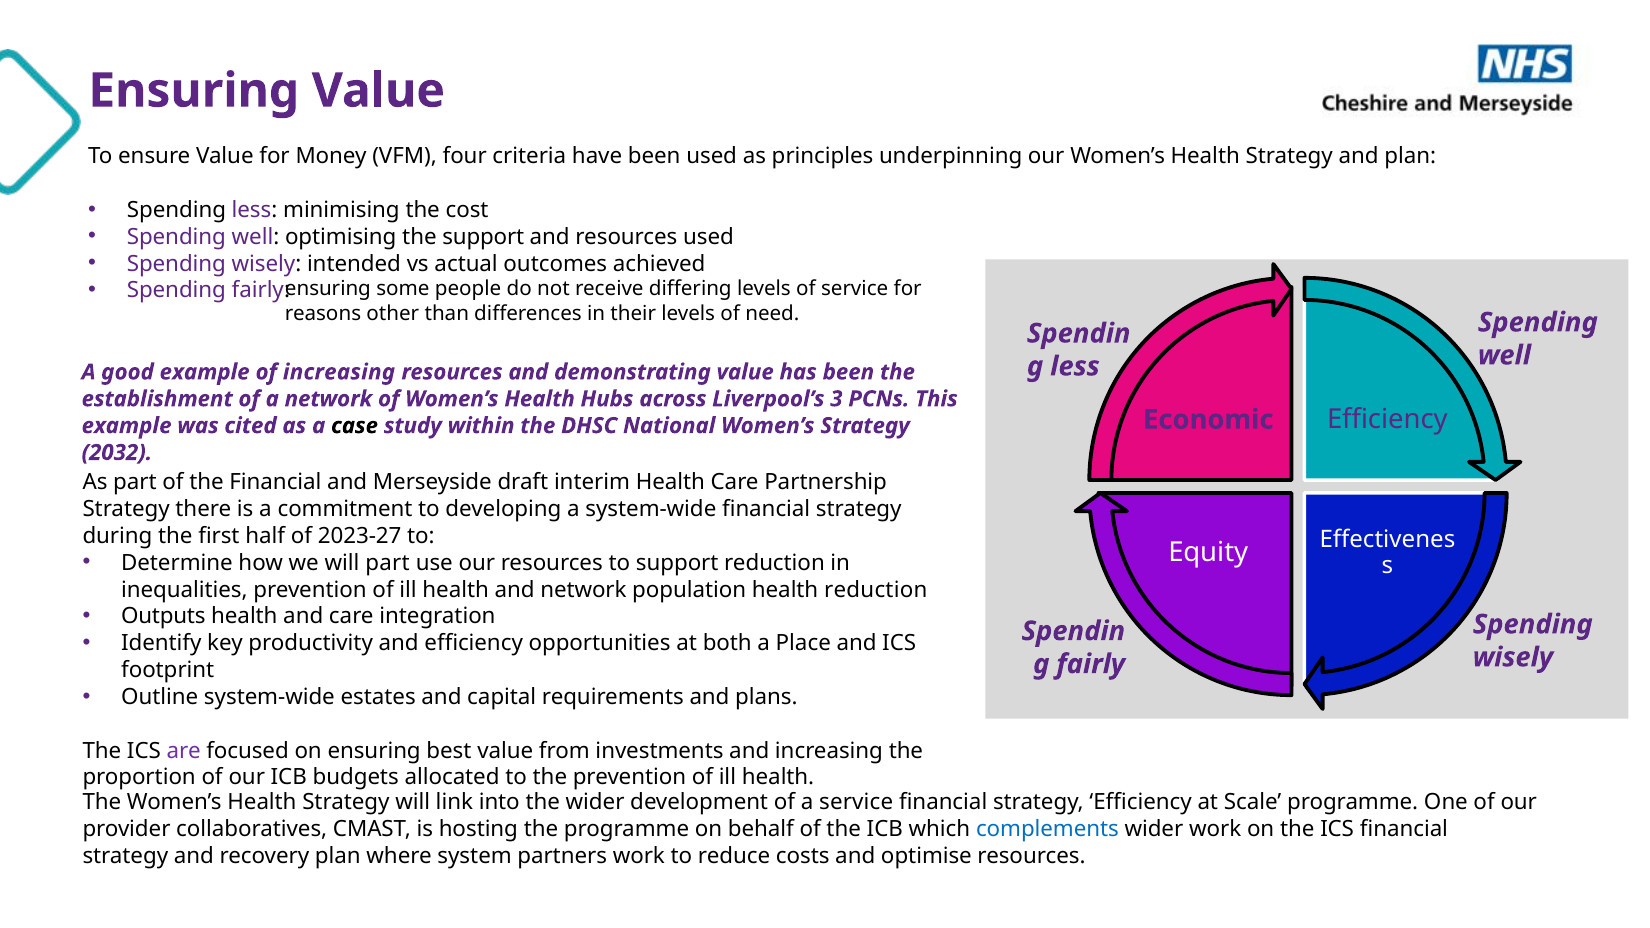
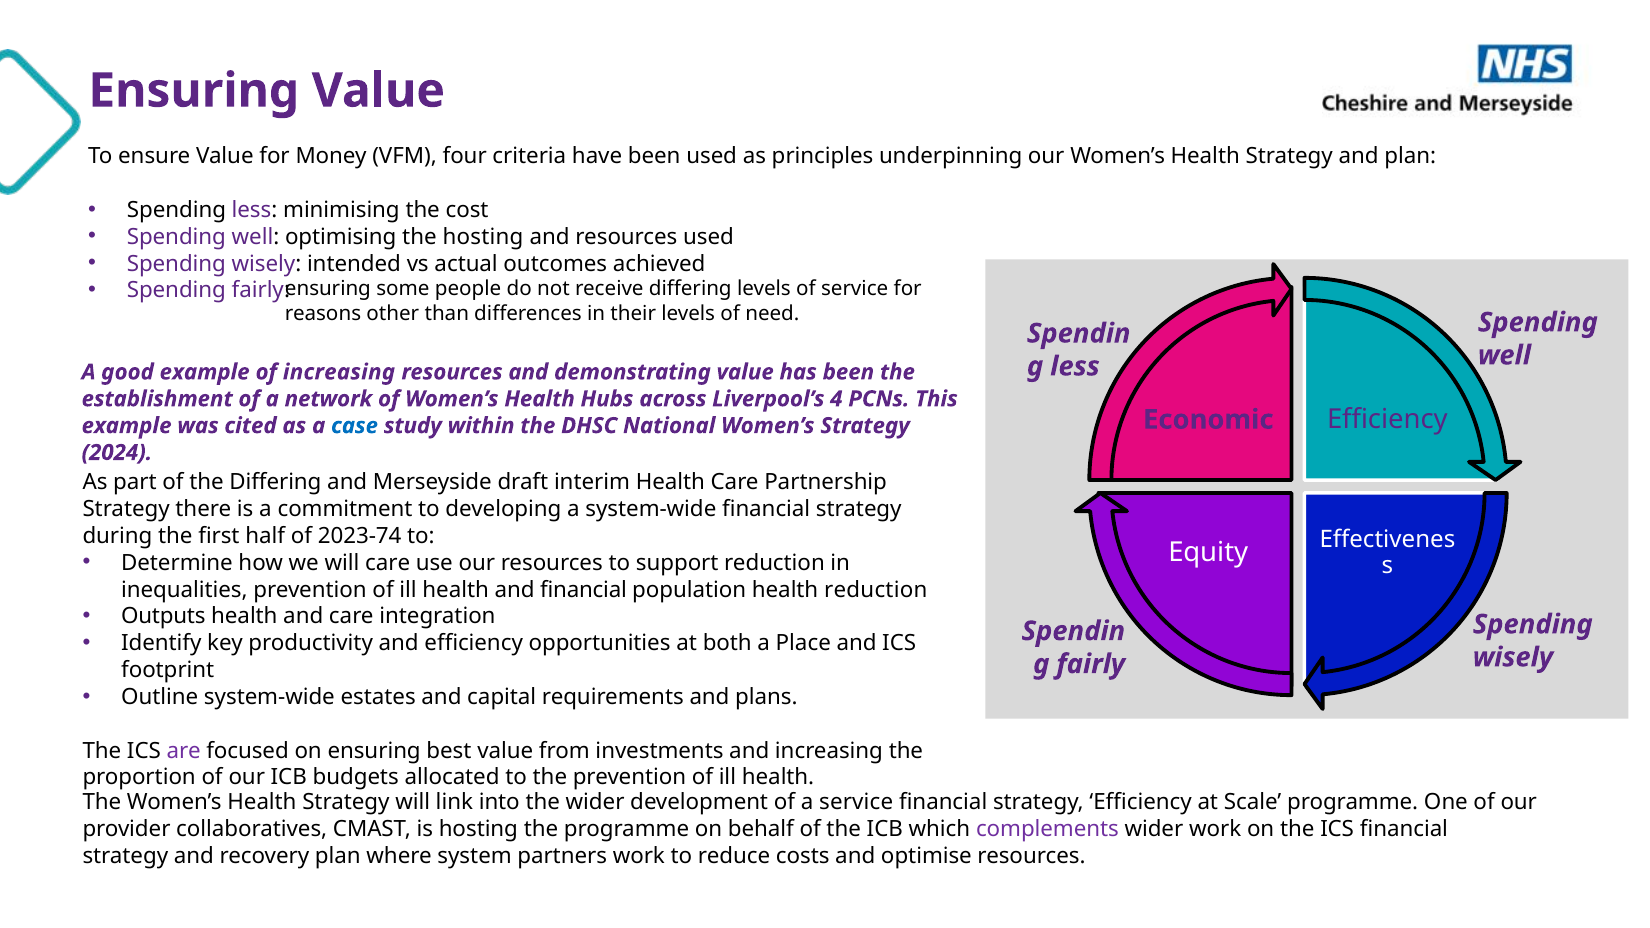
the support: support -> hosting (483, 237)
3: 3 -> 4 (836, 399)
case colour: black -> blue (355, 426)
2032: 2032 -> 2024 (117, 453)
the Financial: Financial -> Differing (275, 482)
2023-27: 2023-27 -> 2023-74 (360, 536)
will part: part -> care (388, 563)
and network: network -> financial (584, 590)
complements colour: blue -> purple (1047, 829)
